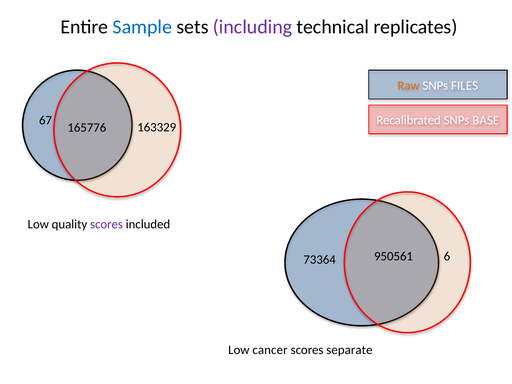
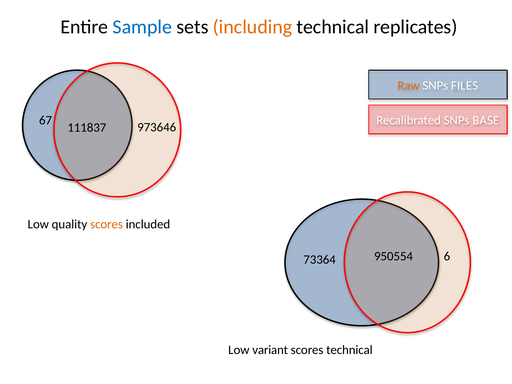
including colour: purple -> orange (253, 27)
163329: 163329 -> 973646 (157, 127)
165776: 165776 -> 111837 (87, 128)
scores colour: purple -> orange (106, 224)
950561: 950561 -> 950554 (394, 256)
cancer: cancer -> variant (270, 350)
scores separate: separate -> technical (349, 350)
